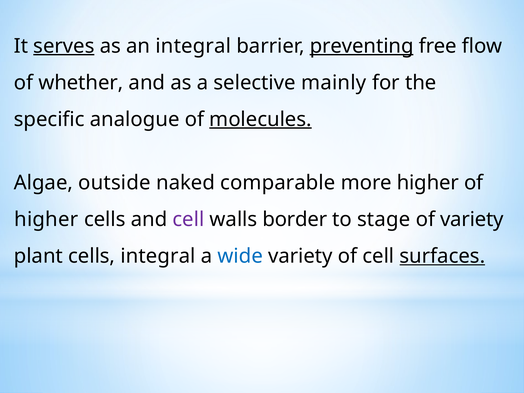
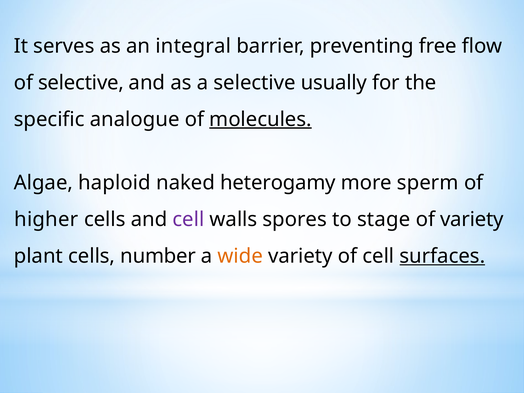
serves underline: present -> none (64, 46)
preventing underline: present -> none (362, 46)
of whether: whether -> selective (81, 83)
mainly: mainly -> usually (334, 83)
outside: outside -> haploid (114, 183)
comparable: comparable -> heterogamy (278, 183)
more higher: higher -> sperm (428, 183)
border: border -> spores (295, 219)
cells integral: integral -> number (158, 256)
wide colour: blue -> orange (240, 256)
